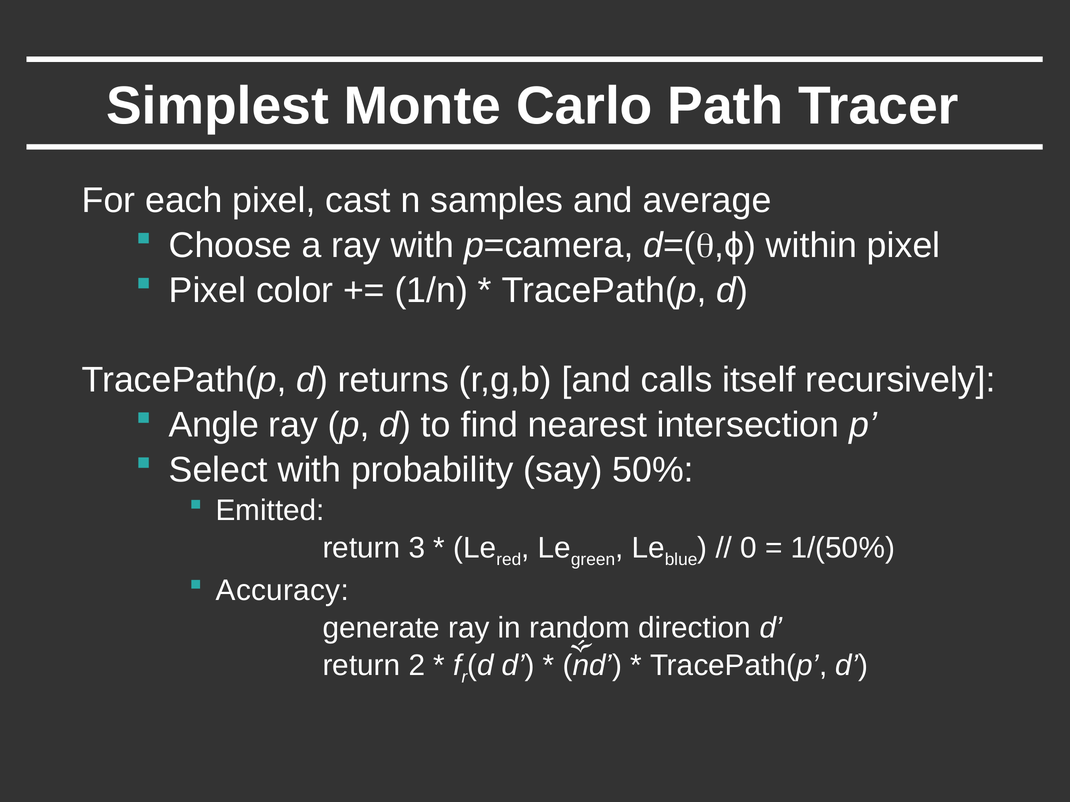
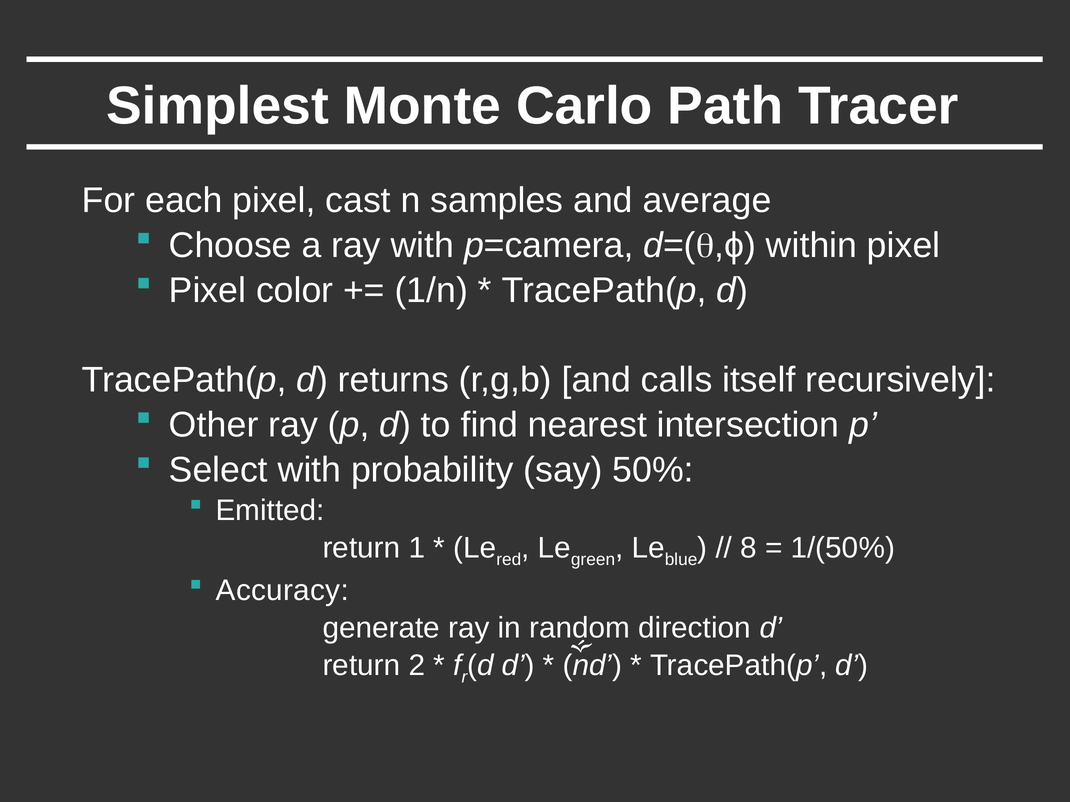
Angle: Angle -> Other (214, 425)
3: 3 -> 1 (417, 548)
0: 0 -> 8 (749, 548)
